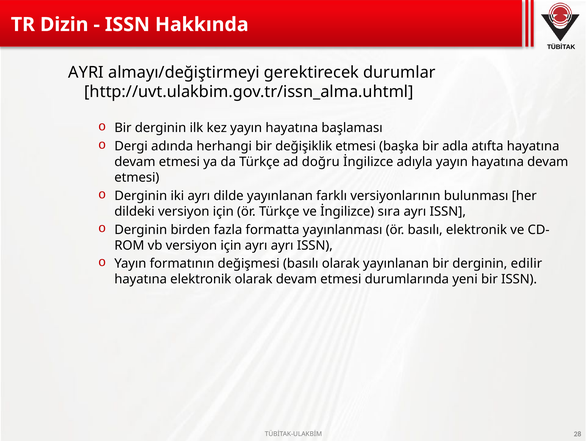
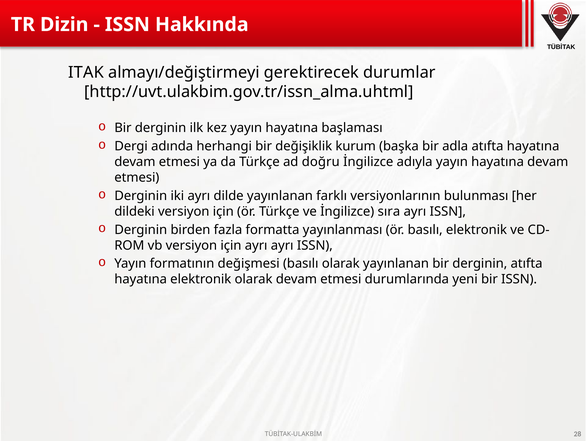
AYRI: AYRI -> ITAK (86, 72)
değişiklik etmesi: etmesi -> kurum (356, 146)
derginin edilir: edilir -> atıfta (527, 263)
